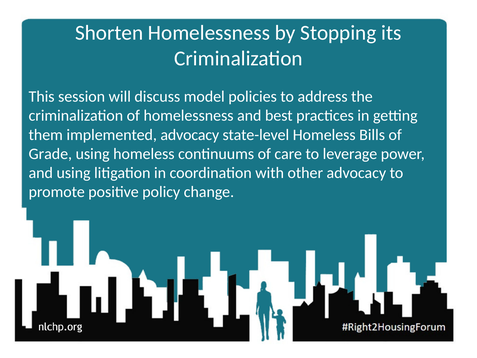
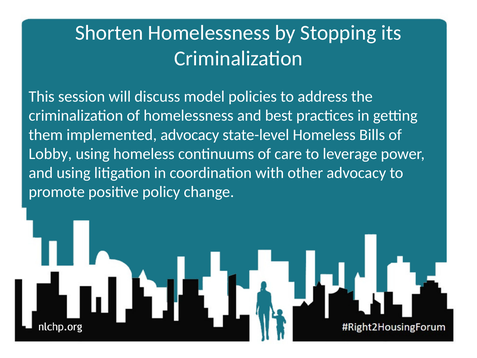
Grade: Grade -> Lobby (50, 154)
